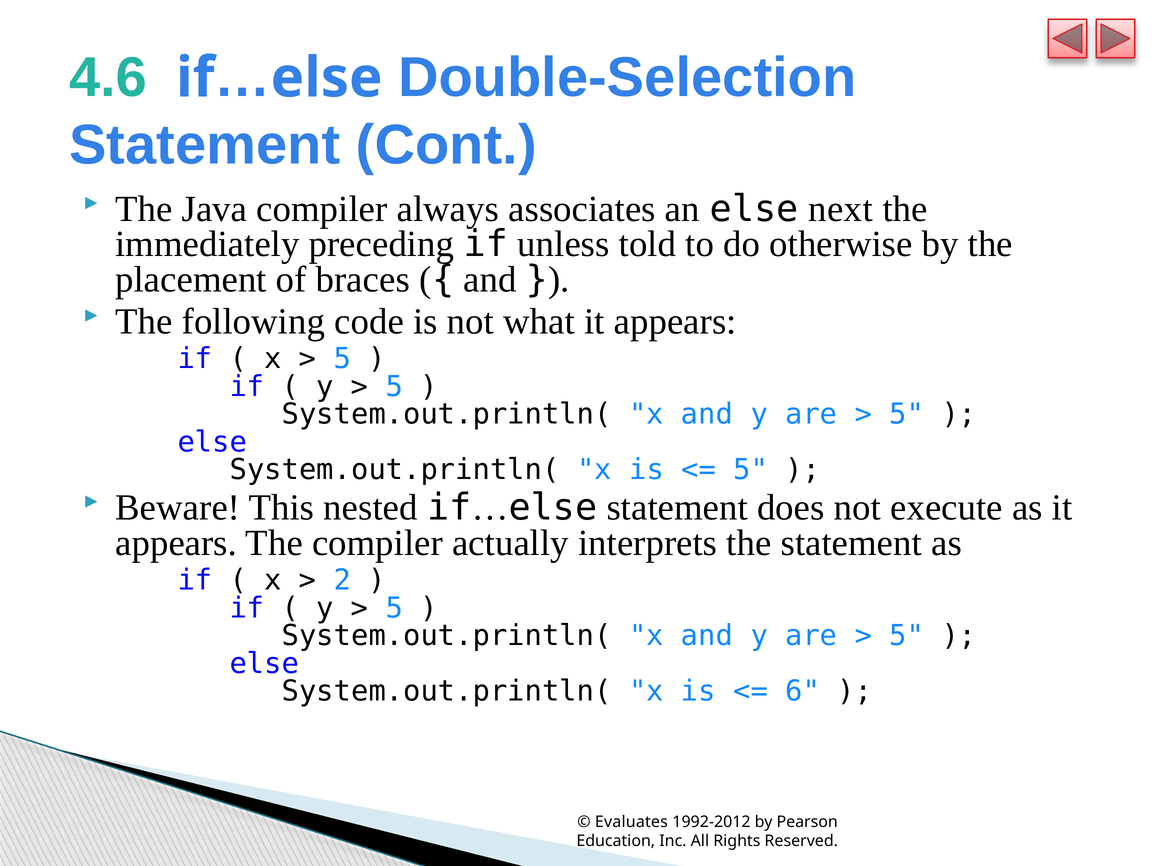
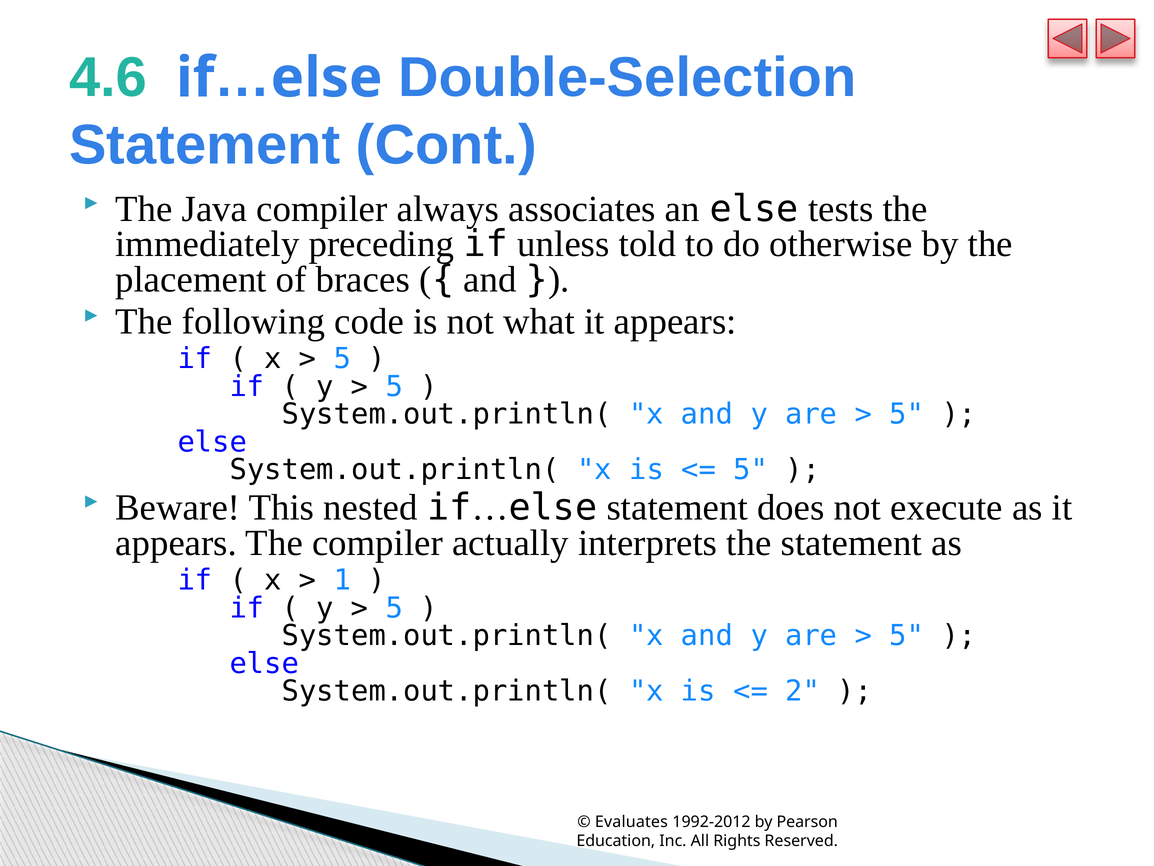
next: next -> tests (841, 209)
2: 2 -> 1 (342, 580)
6: 6 -> 2 (803, 691)
